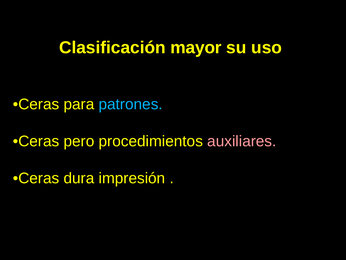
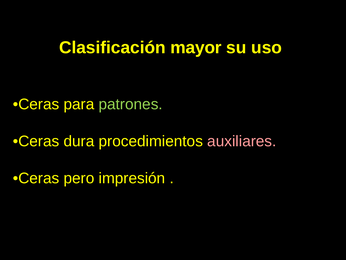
patrones colour: light blue -> light green (131, 104)
pero: pero -> dura (79, 141)
dura: dura -> pero (79, 178)
